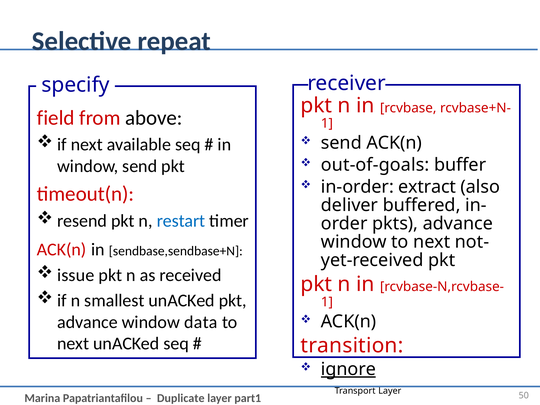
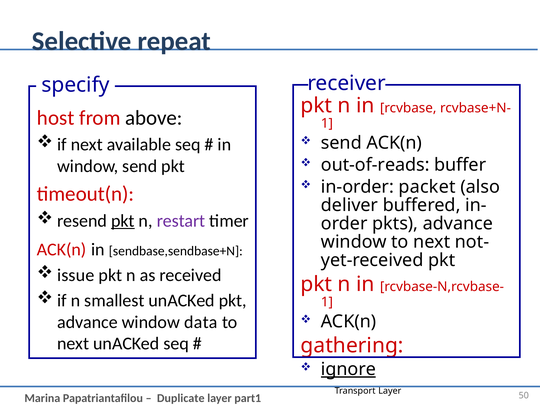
field: field -> host (56, 118)
out-of-goals: out-of-goals -> out-of-reads (375, 165)
extract: extract -> packet (427, 187)
pkt underline: none -> present (123, 221)
restart colour: blue -> purple (181, 221)
transition: transition -> gathering (352, 346)
